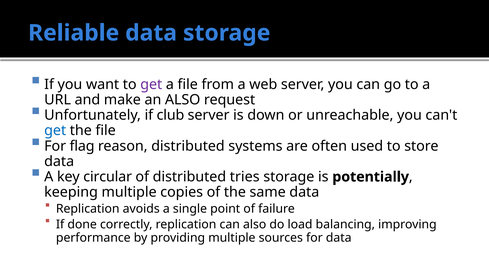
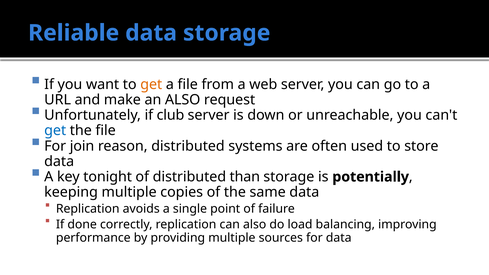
get colour: purple -> orange (151, 84)
flag: flag -> join (82, 146)
circular: circular -> tonight (108, 177)
tries: tries -> than (245, 177)
